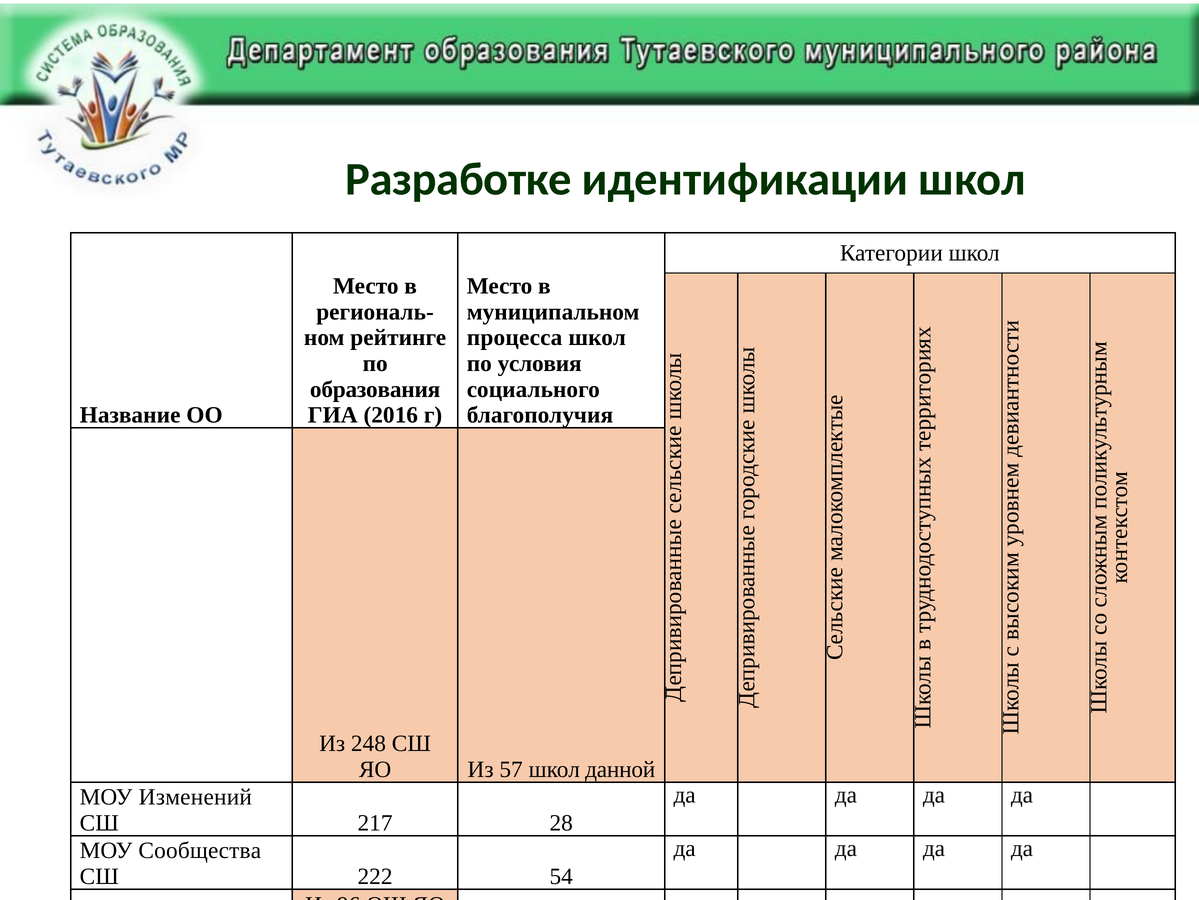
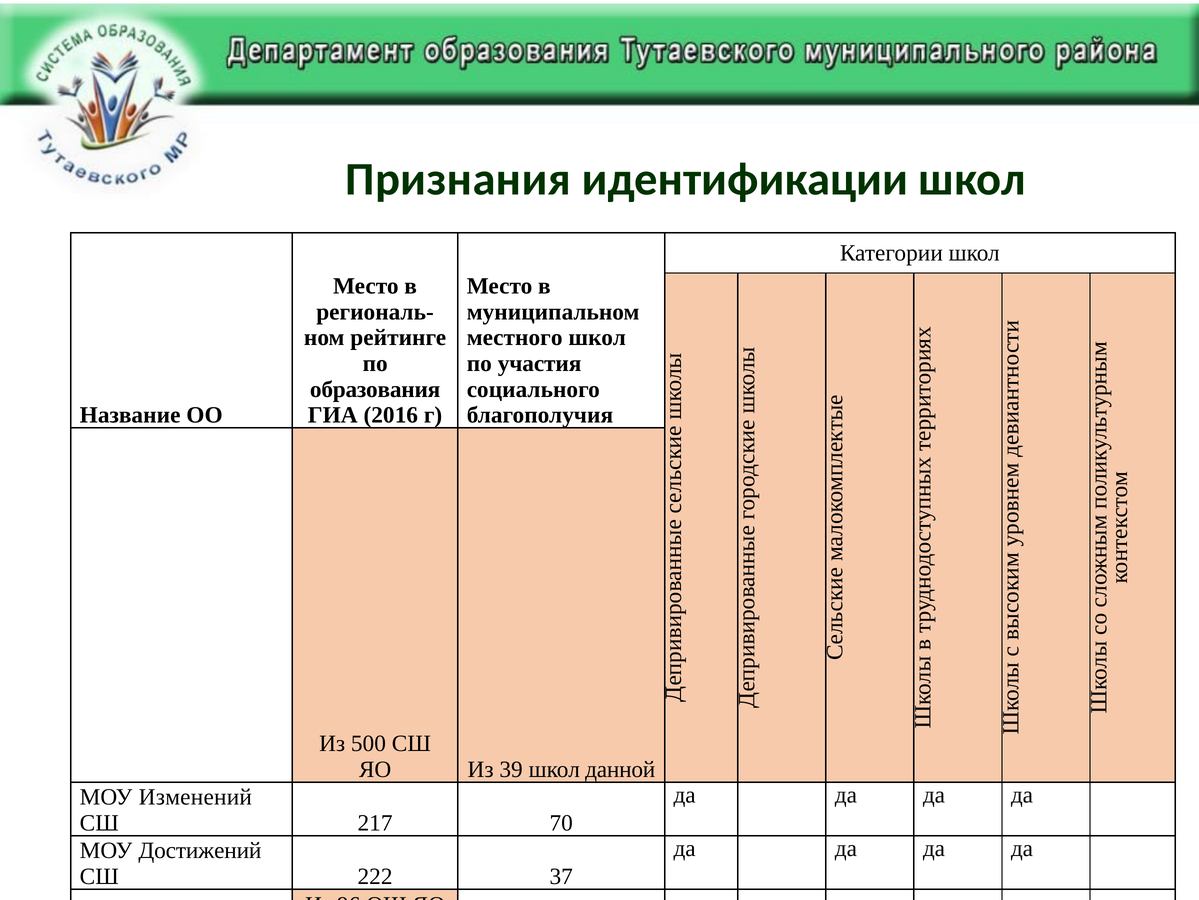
Разработке: Разработке -> Признания (458, 179)
процесса: процесса -> местного (515, 337)
условия: условия -> участия (540, 363)
248: 248 -> 500 (368, 743)
57: 57 -> 39 (511, 769)
28: 28 -> 70 (561, 822)
Сообщества: Сообщества -> Достижений (200, 850)
54: 54 -> 37 (561, 876)
